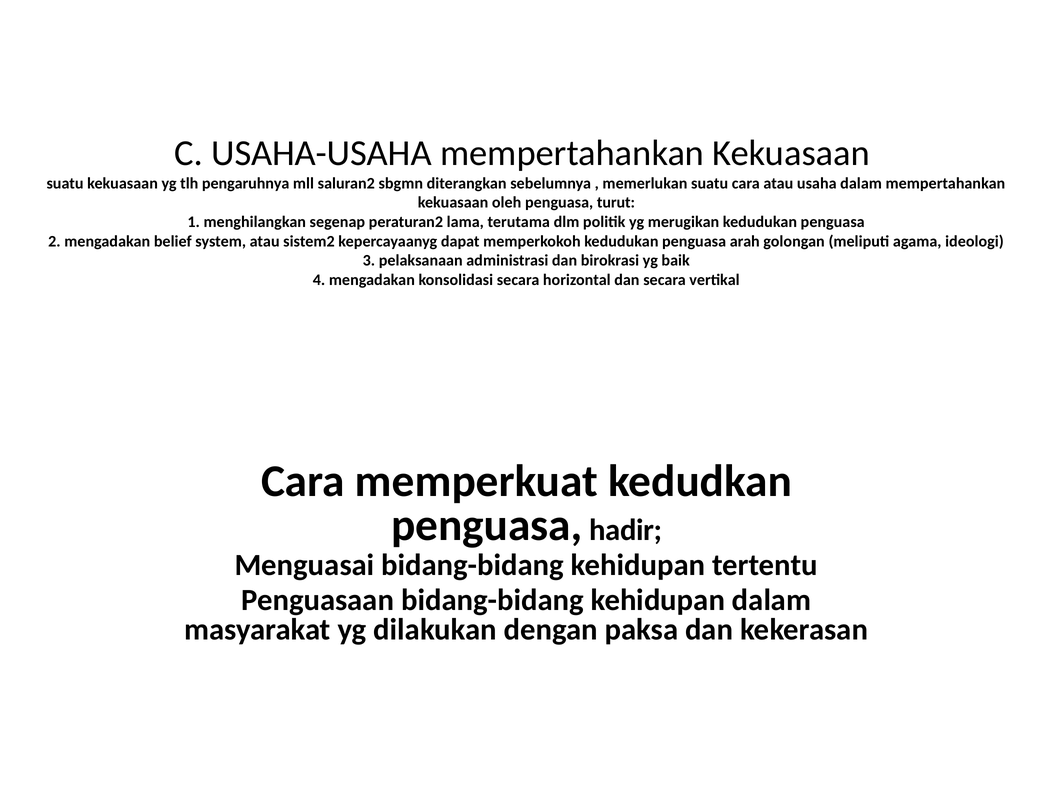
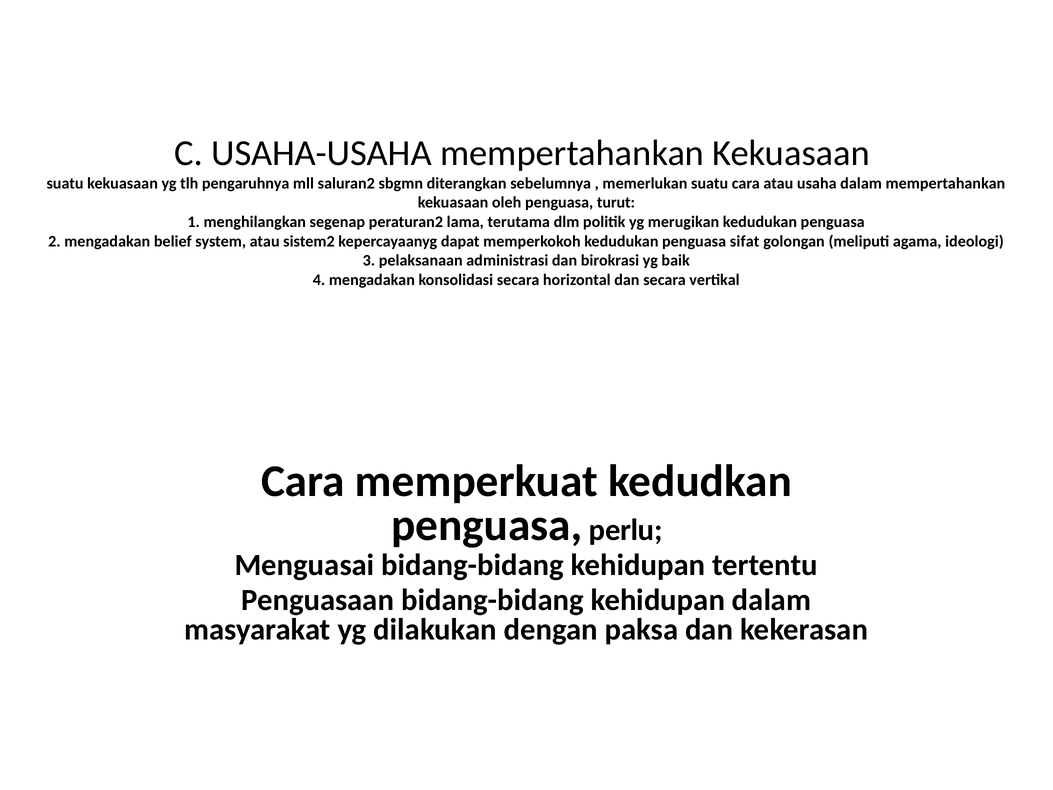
arah: arah -> sifat (745, 241)
hadir: hadir -> perlu (626, 530)
